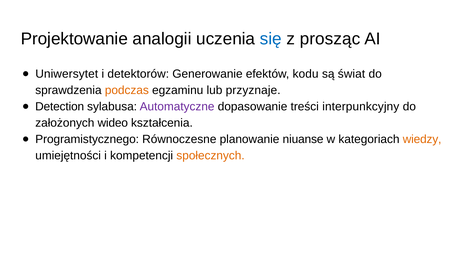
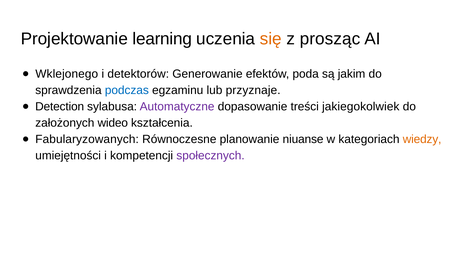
analogii: analogii -> learning (162, 39)
się colour: blue -> orange (271, 39)
Uniwersytet: Uniwersytet -> Wklejonego (67, 74)
kodu: kodu -> poda (306, 74)
świat: świat -> jakim (352, 74)
podczas colour: orange -> blue (127, 90)
interpunkcyjny: interpunkcyjny -> jakiegokolwiek (361, 106)
Programistycznego: Programistycznego -> Fabularyzowanych (87, 139)
społecznych colour: orange -> purple (210, 155)
